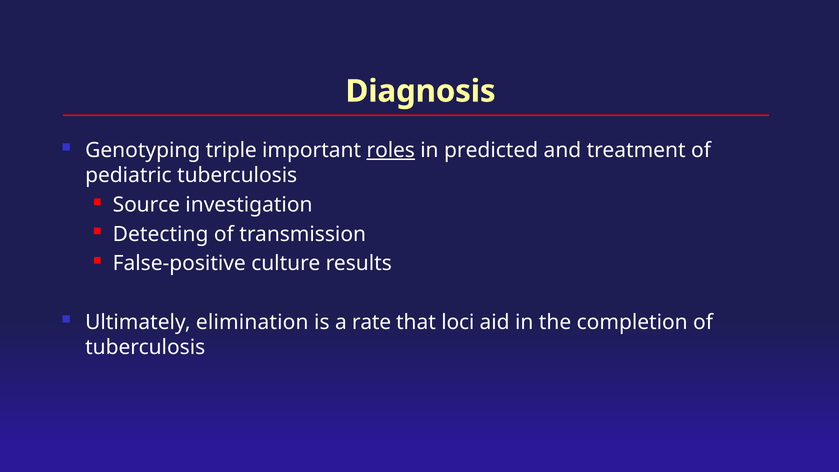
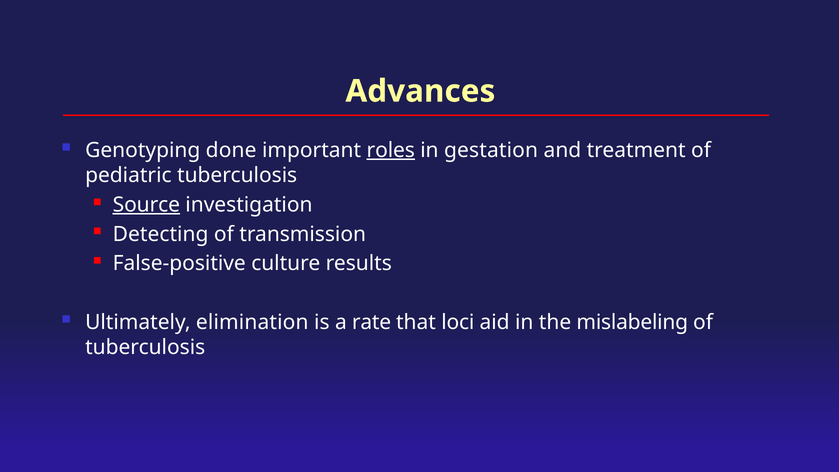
Diagnosis: Diagnosis -> Advances (420, 91)
triple: triple -> done (231, 150)
predicted: predicted -> gestation (491, 150)
Source underline: none -> present (146, 205)
completion: completion -> mislabeling (632, 322)
